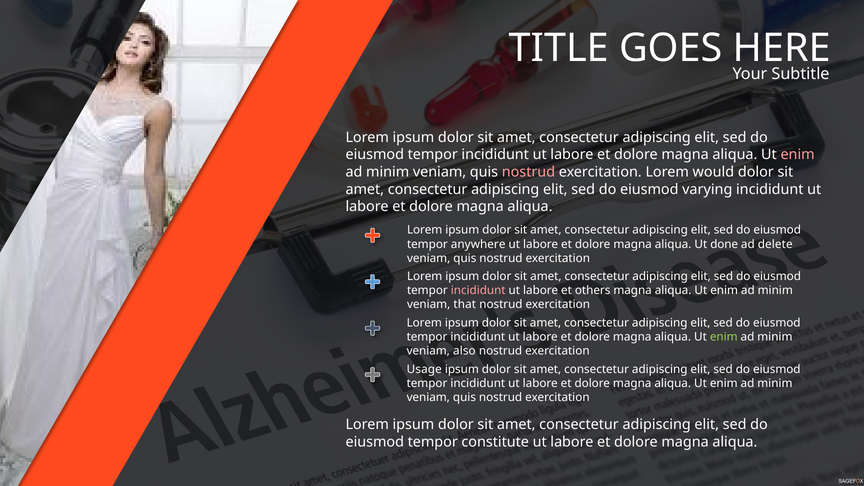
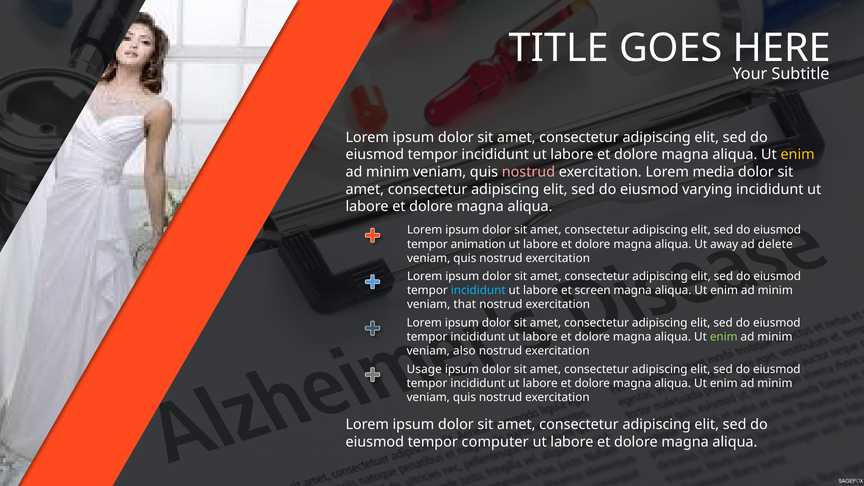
enim colour: pink -> yellow (798, 155)
would: would -> media (713, 172)
anywhere: anywhere -> animation (478, 244)
done: done -> away (724, 244)
incididunt colour: pink -> light blue (478, 291)
others: others -> screen (593, 291)
constitute: constitute -> computer (495, 442)
